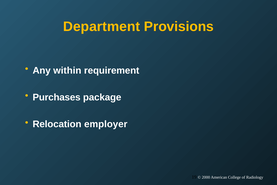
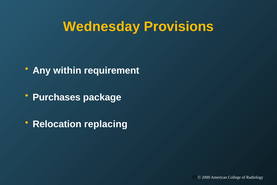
Department: Department -> Wednesday (102, 27)
employer: employer -> replacing (106, 124)
